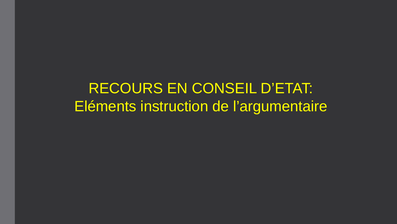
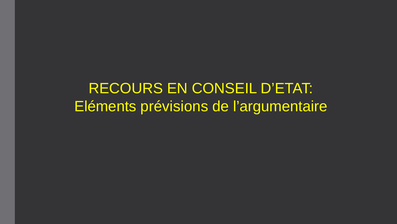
instruction: instruction -> prévisions (174, 106)
